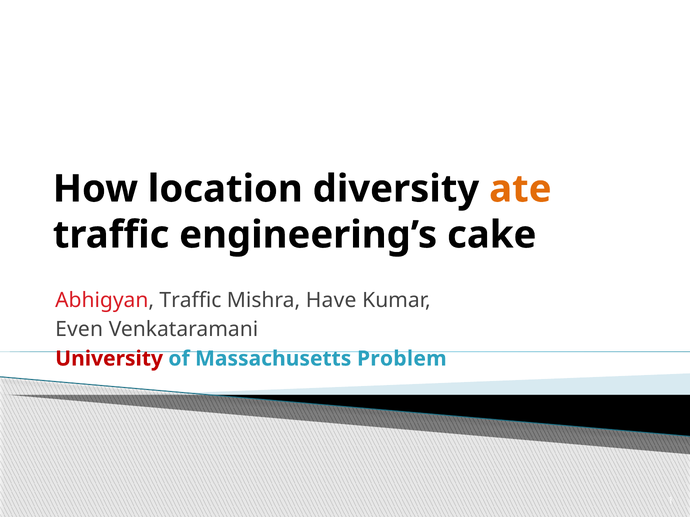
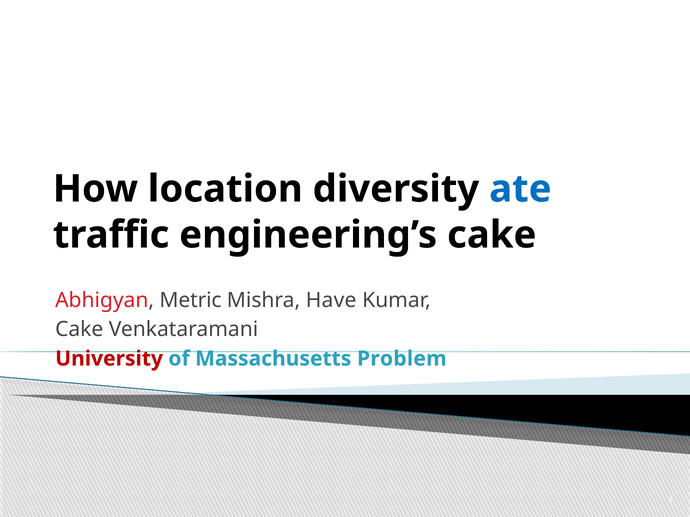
ate colour: orange -> blue (520, 189)
Abhigyan Traffic: Traffic -> Metric (191, 301)
Even: Even -> Cake (79, 330)
